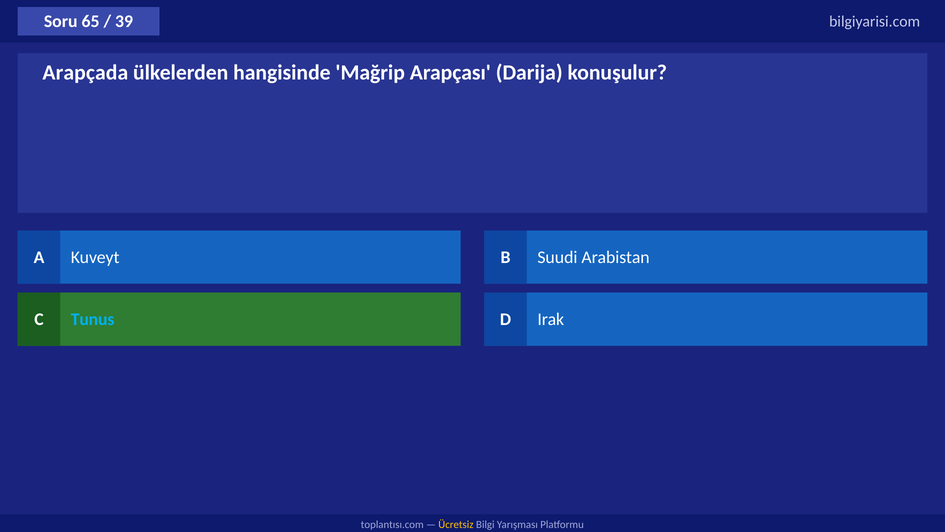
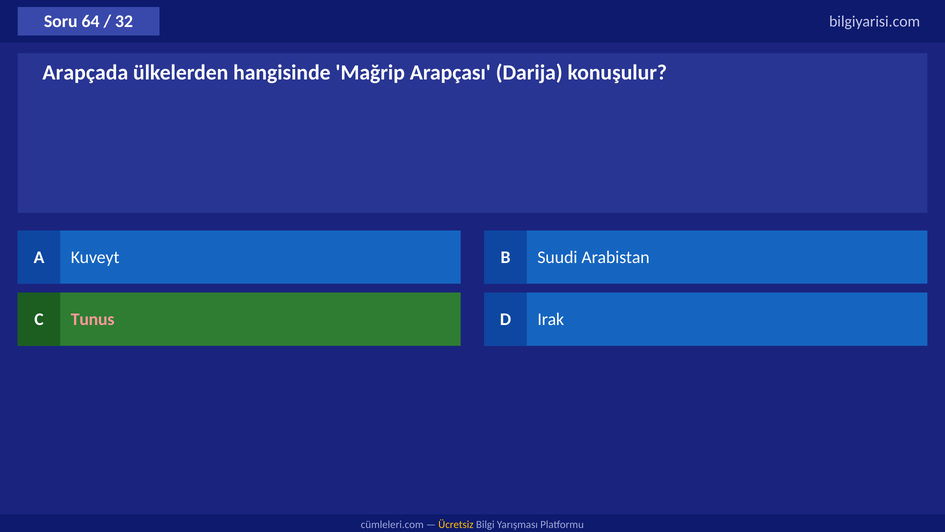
65: 65 -> 64 (91, 22)
39: 39 -> 32 (124, 22)
Tunus colour: light blue -> pink (93, 319)
toplantısı.com: toplantısı.com -> cümleleri.com (392, 524)
